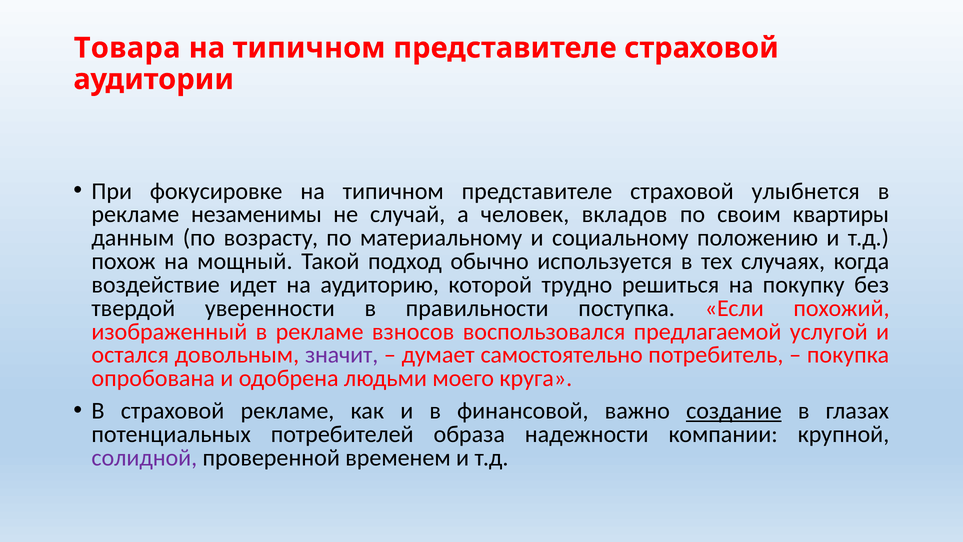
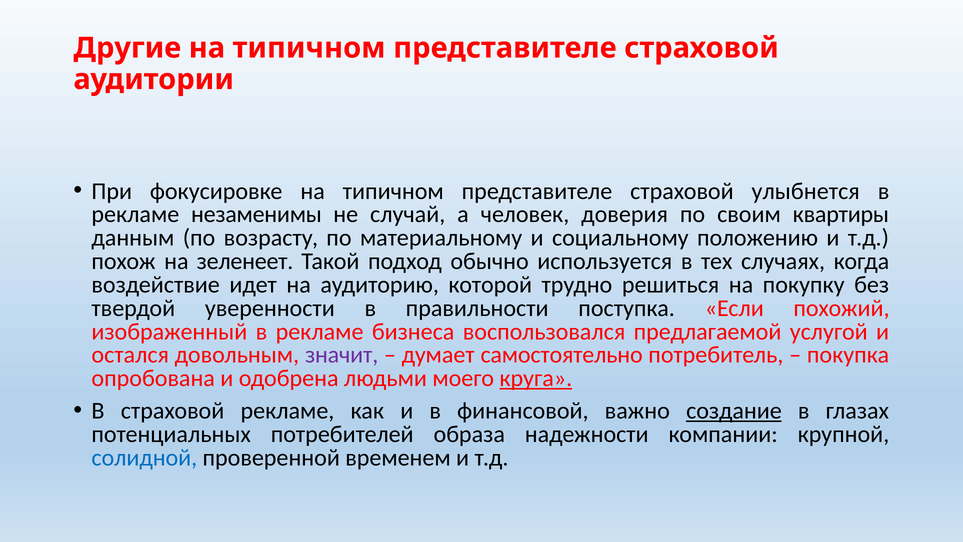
Товара: Товара -> Другие (127, 48)
вкладов: вкладов -> доверия (625, 214)
мощный: мощный -> зеленеет (245, 261)
взносов: взносов -> бизнеса (413, 331)
круга underline: none -> present (536, 378)
солидной colour: purple -> blue (144, 457)
